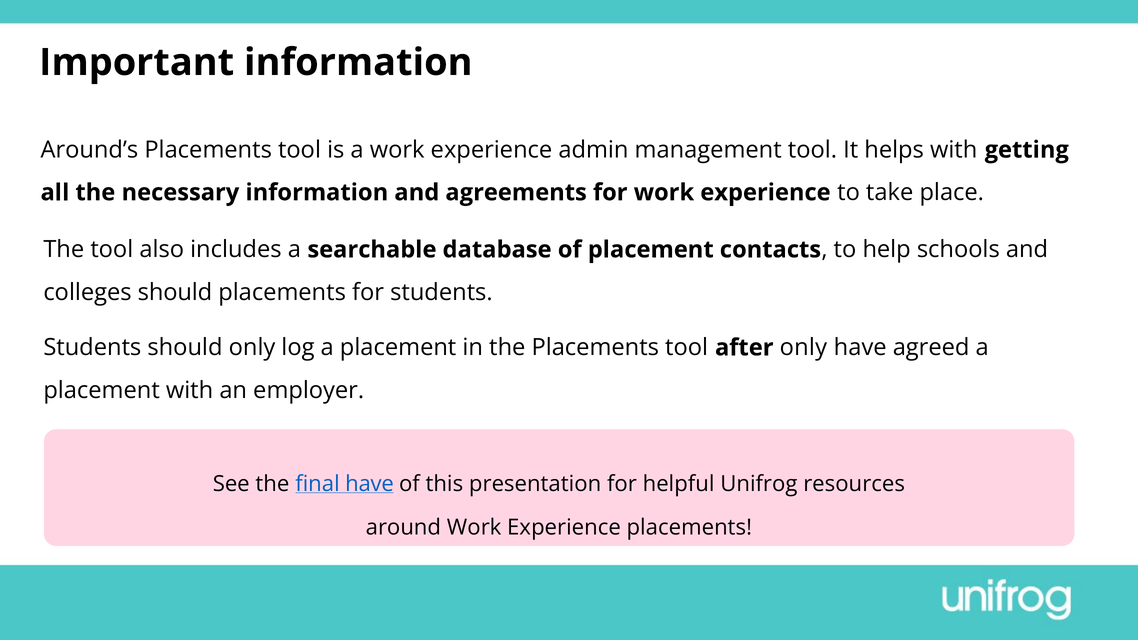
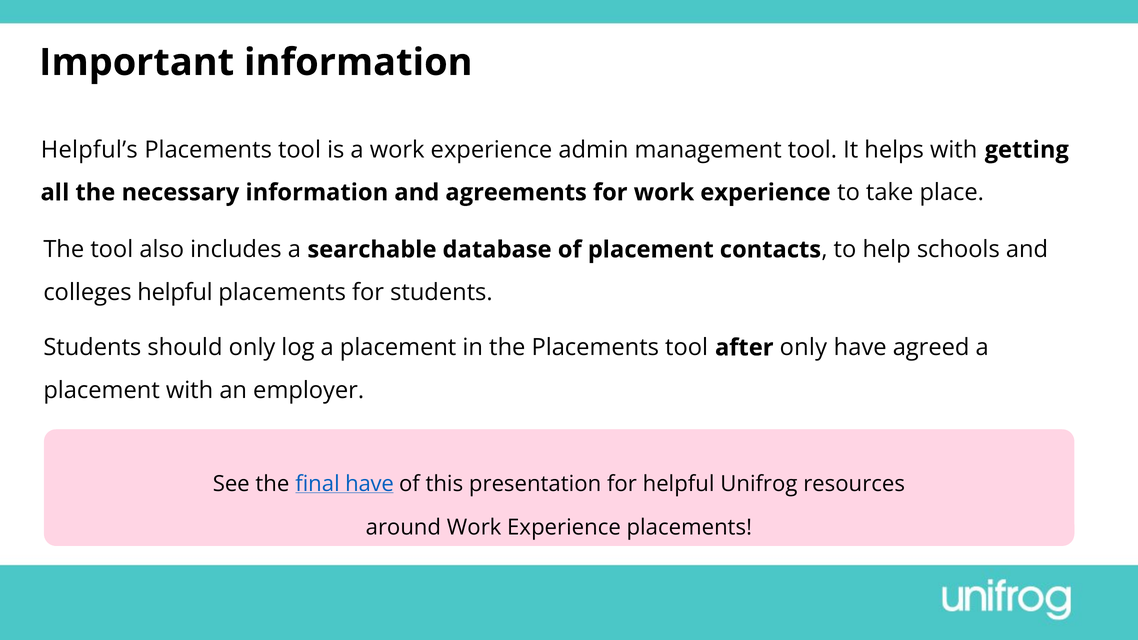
Around’s: Around’s -> Helpful’s (89, 150)
colleges should: should -> helpful (175, 292)
